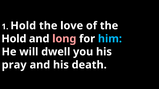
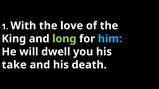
1 Hold: Hold -> With (23, 26)
Hold: Hold -> King (14, 39)
long colour: pink -> light green (64, 39)
pray: pray -> take (14, 65)
